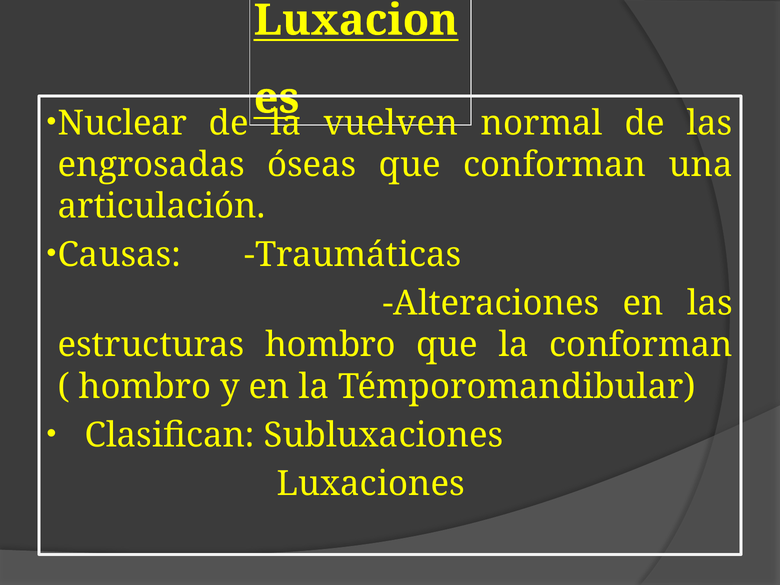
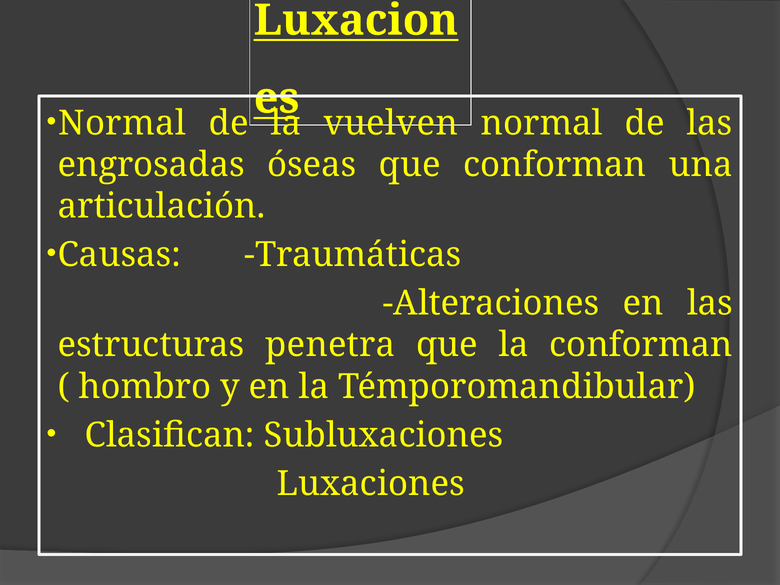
Nuclear: Nuclear -> Normal (122, 123)
estructuras hombro: hombro -> penetra (330, 345)
